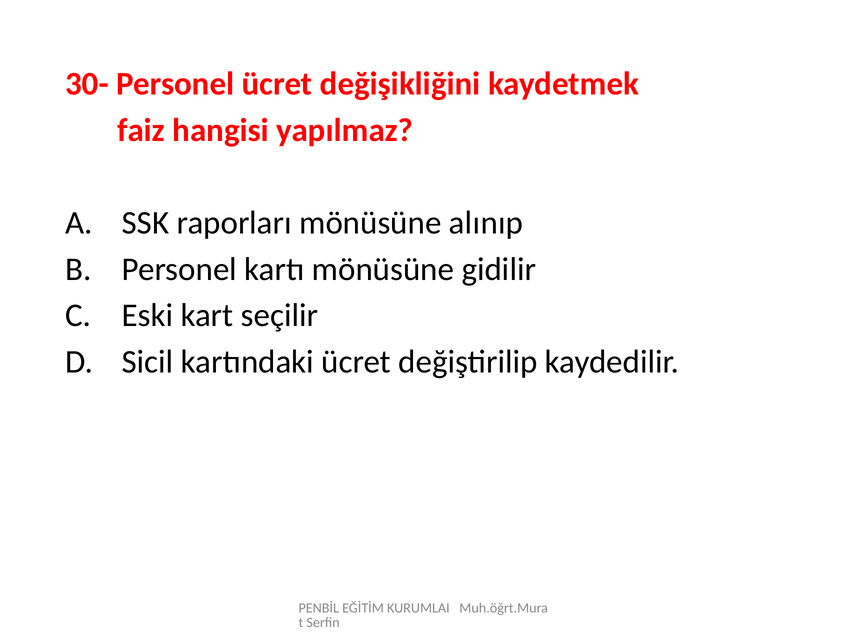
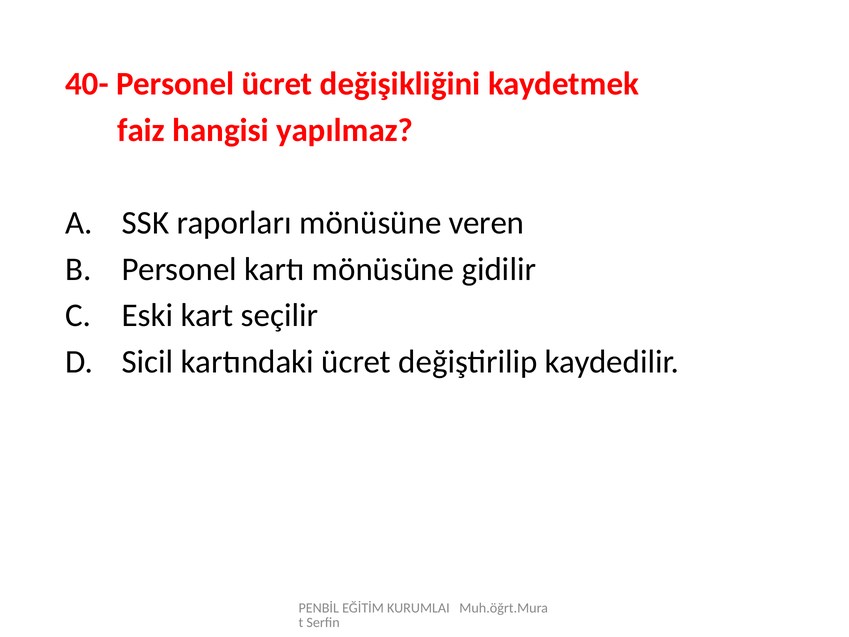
30-: 30- -> 40- (87, 84)
alınıp: alınıp -> veren (486, 223)
